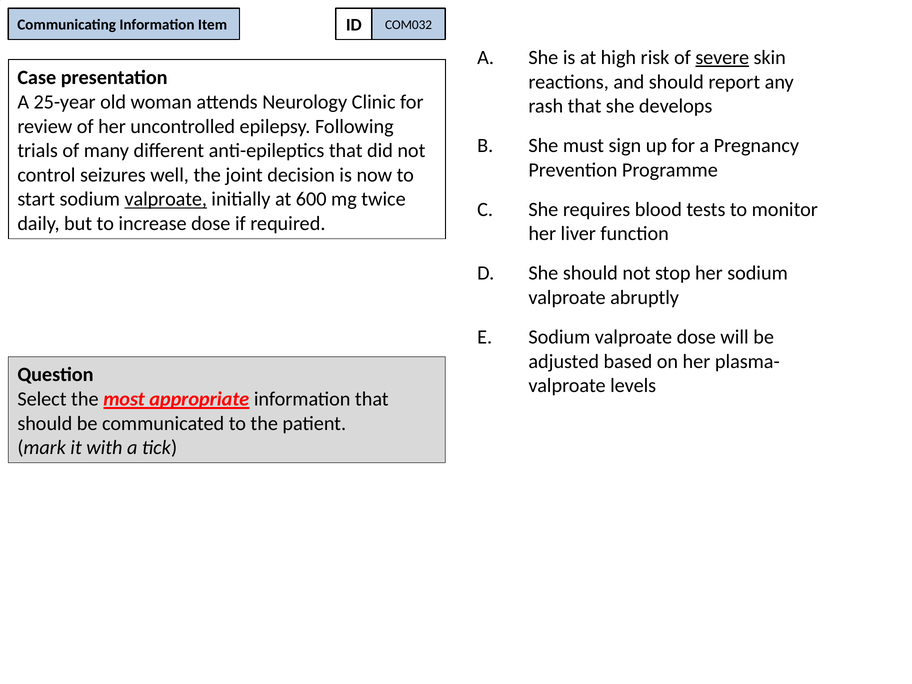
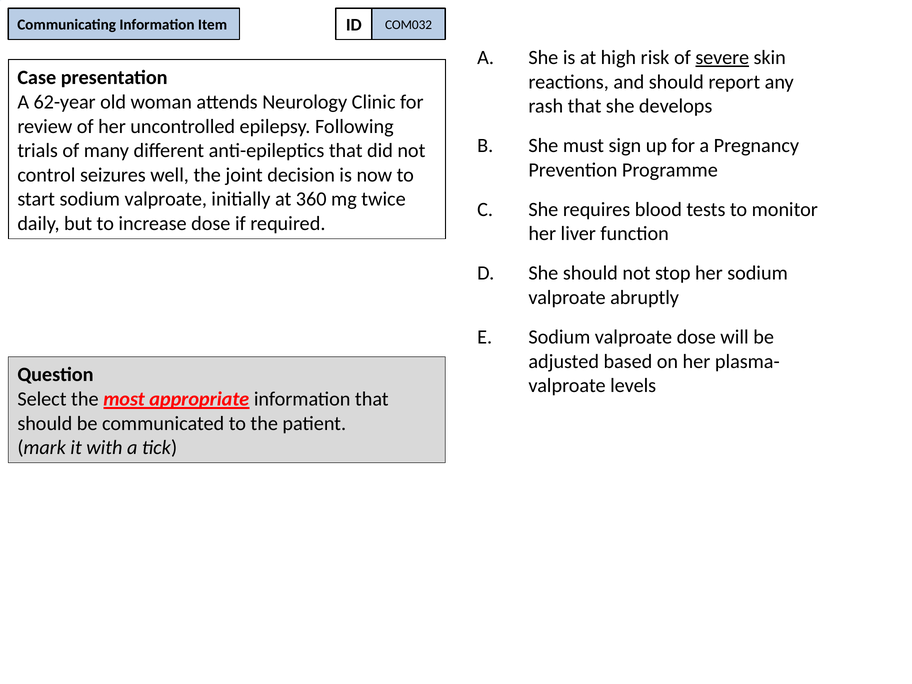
25-year: 25-year -> 62-year (65, 102)
valproate underline: present -> none (166, 199)
600: 600 -> 360 (311, 199)
